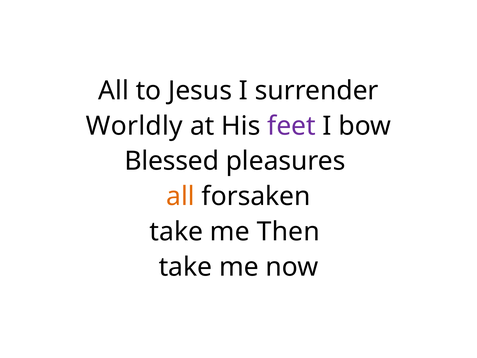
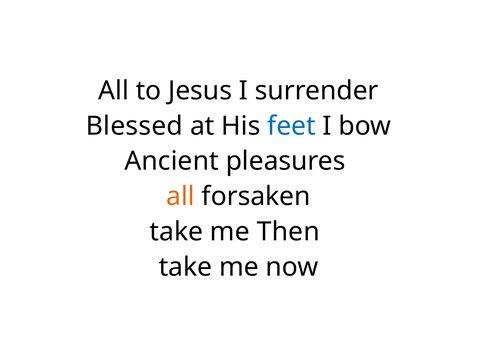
Worldly: Worldly -> Blessed (134, 126)
feet colour: purple -> blue (292, 126)
Blessed: Blessed -> Ancient (172, 161)
